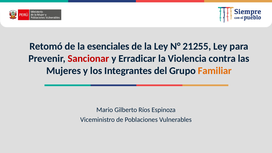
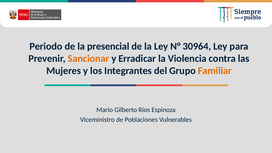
Retomó: Retomó -> Periodo (46, 46)
esenciales: esenciales -> presencial (108, 46)
21255: 21255 -> 30964 (197, 46)
Sancionar colour: red -> orange (88, 58)
